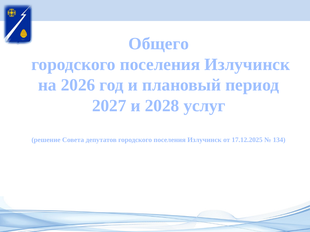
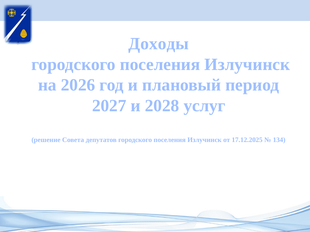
Общего: Общего -> Доходы (159, 44)
